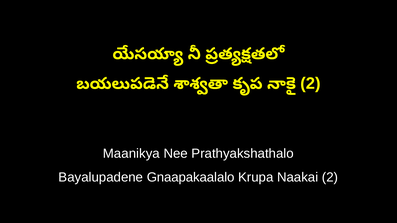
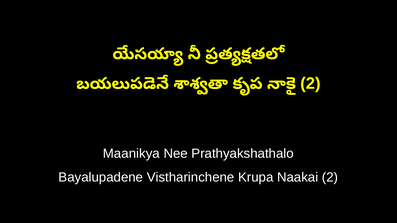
Gnaapakaalalo: Gnaapakaalalo -> Vistharinchene (191, 178)
